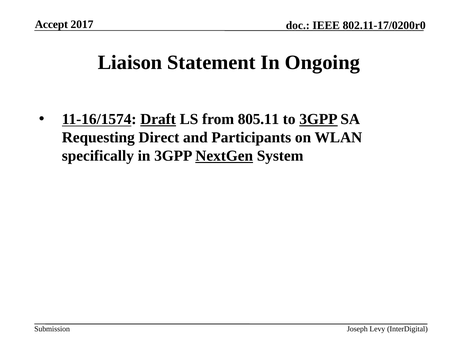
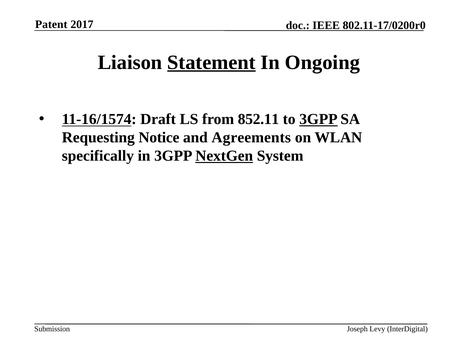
Accept: Accept -> Patent (51, 24)
Statement underline: none -> present (211, 62)
Draft underline: present -> none (158, 119)
805.11: 805.11 -> 852.11 (258, 119)
Direct: Direct -> Notice (159, 138)
Participants: Participants -> Agreements (251, 138)
